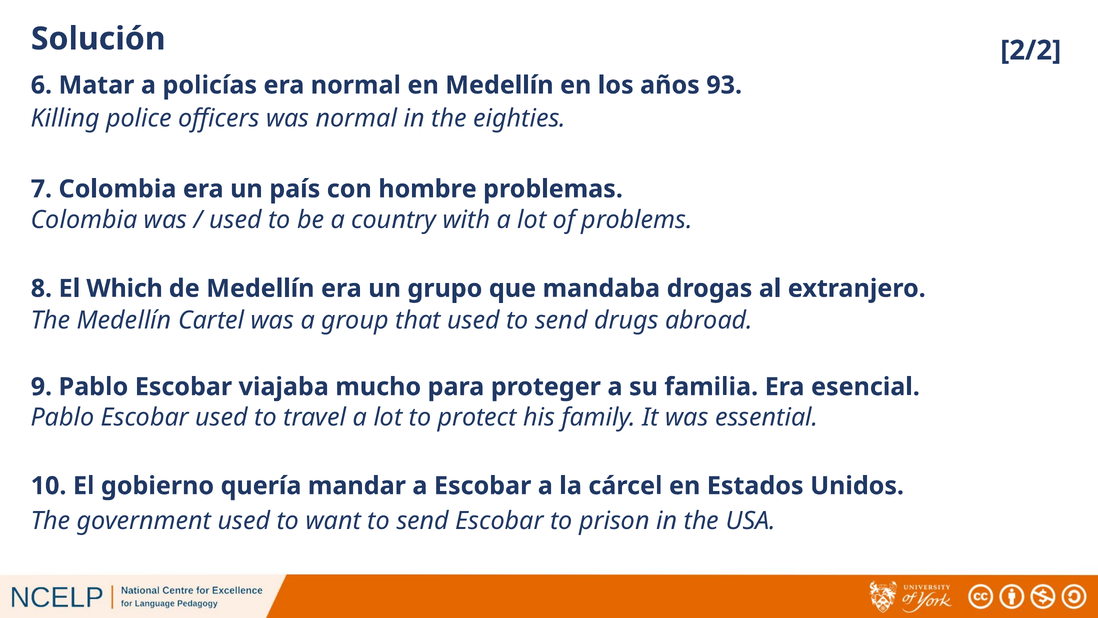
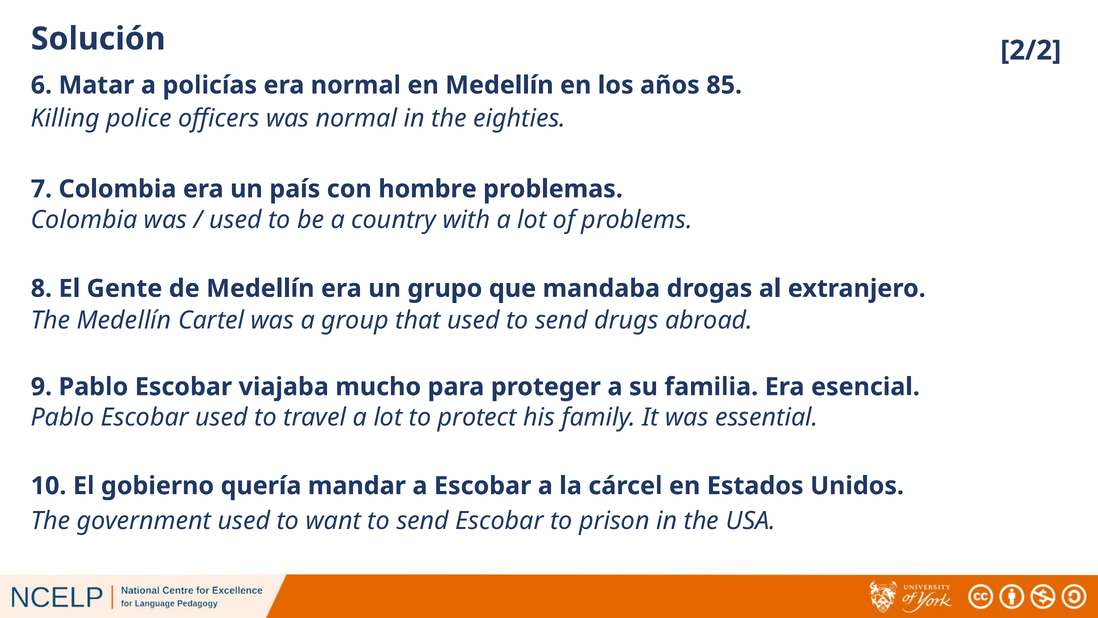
93: 93 -> 85 (724, 85)
Which: Which -> Gente (124, 288)
